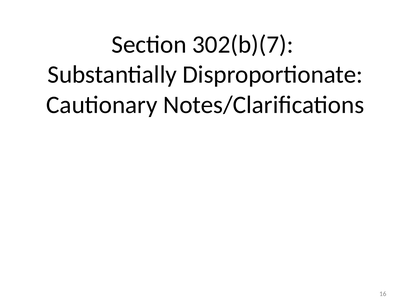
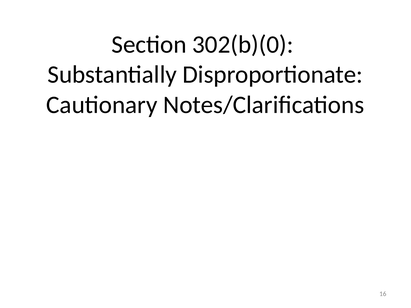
302(b)(7: 302(b)(7 -> 302(b)(0 (243, 45)
